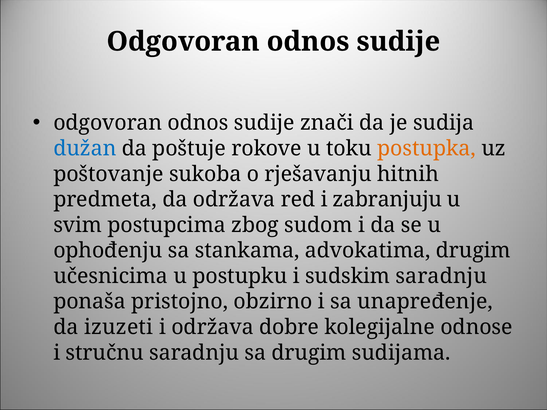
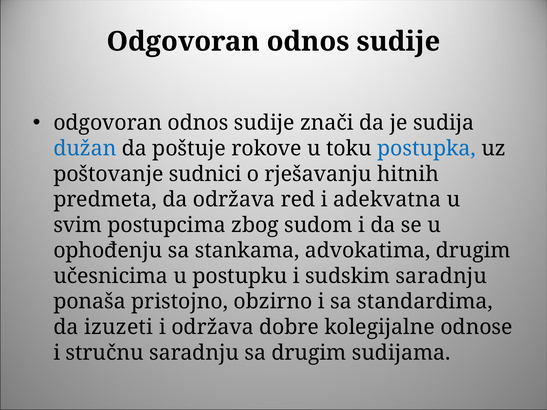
postupka colour: orange -> blue (427, 149)
sukoba: sukoba -> sudnici (205, 174)
zabranjuju: zabranjuju -> adekvatna (387, 200)
unapređenje: unapređenje -> standardima (425, 302)
